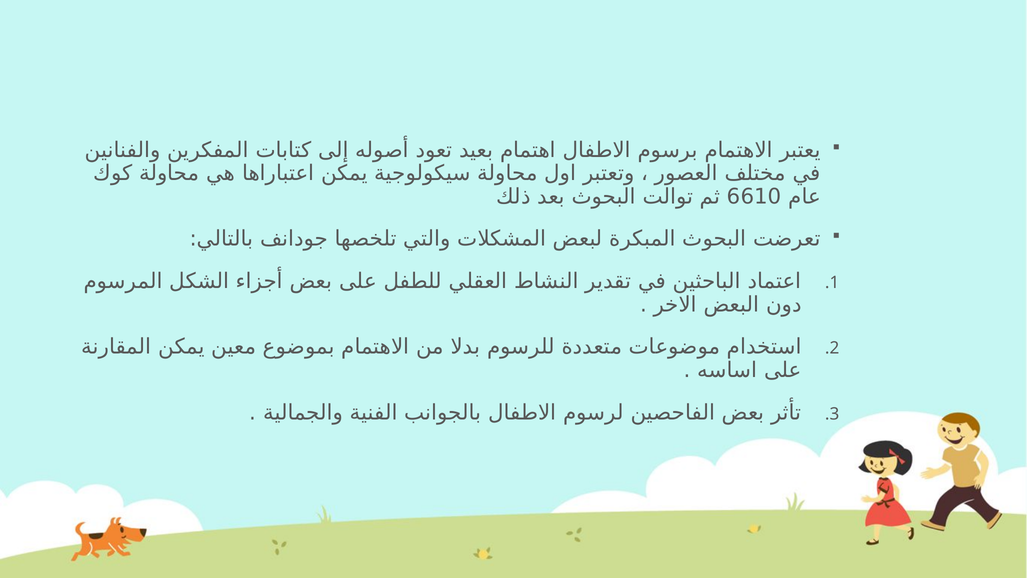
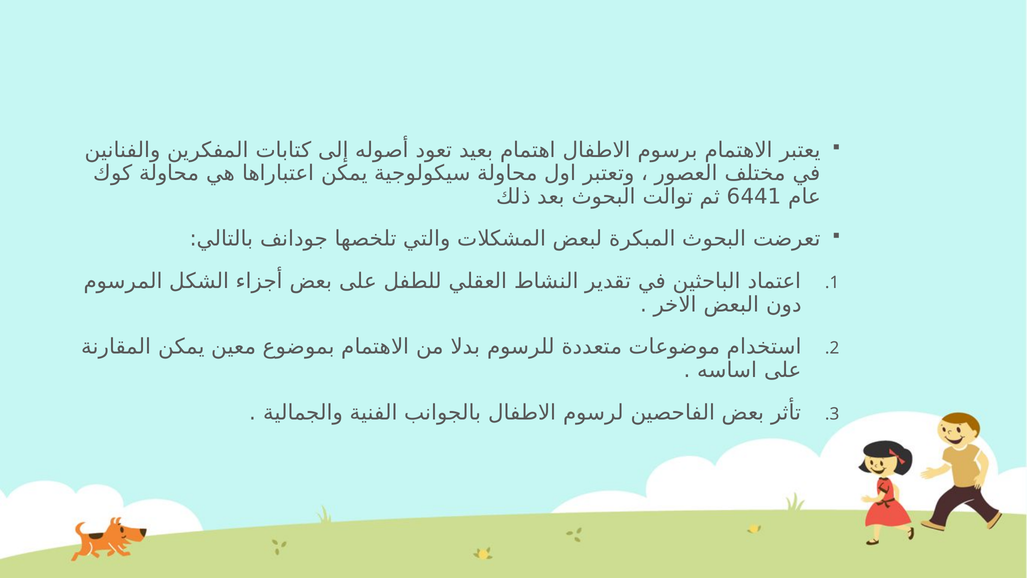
6610: 6610 -> 6441 (754, 196)
